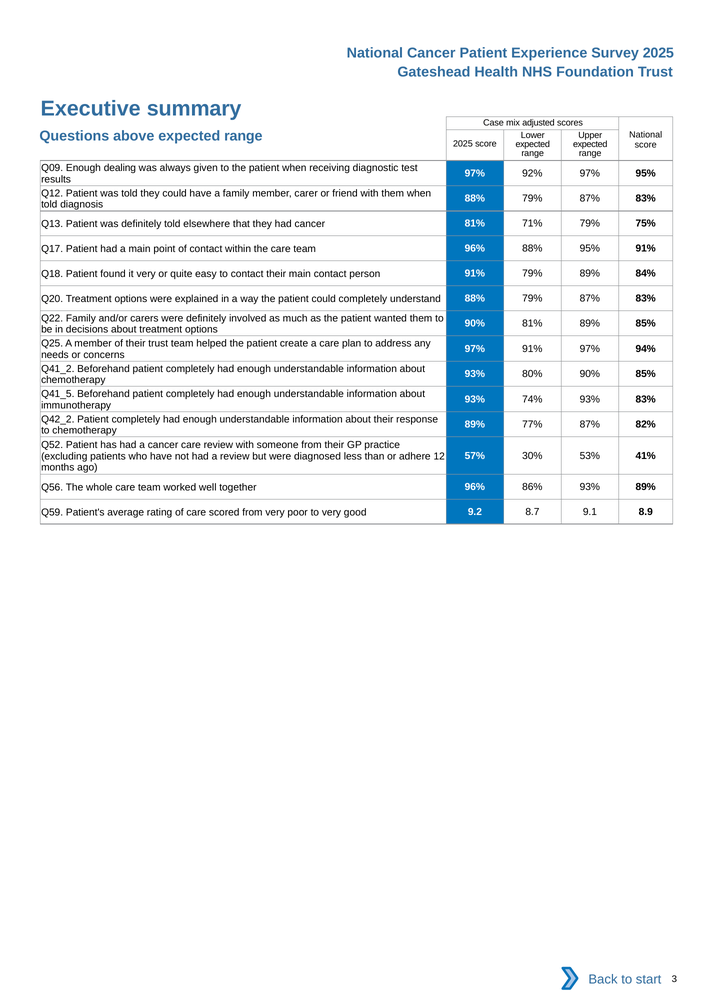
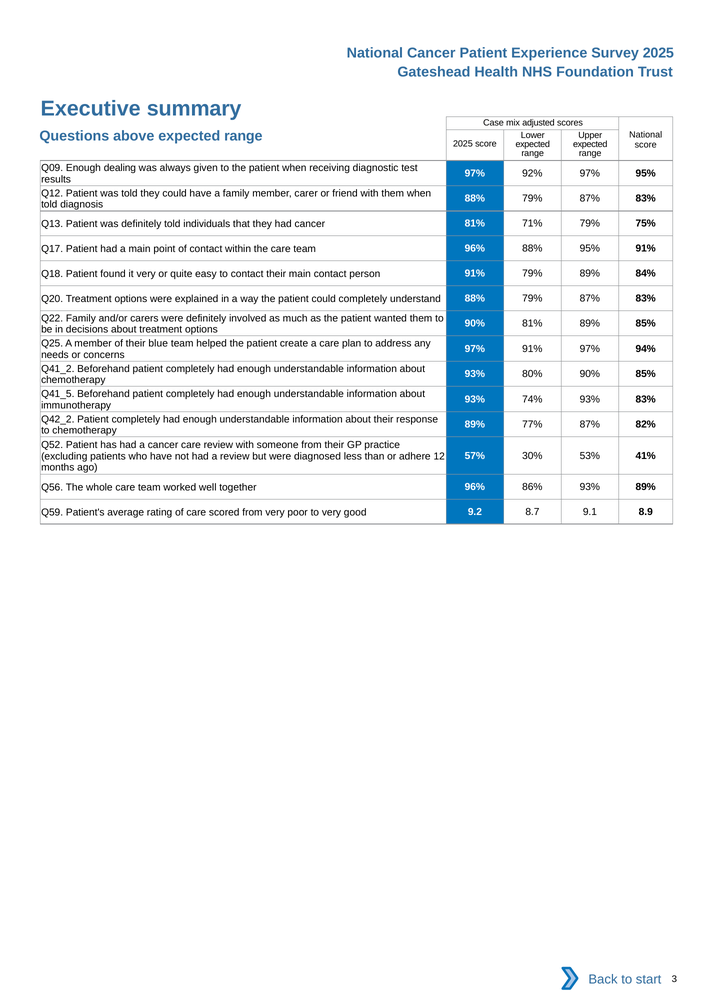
elsewhere: elsewhere -> individuals (207, 224)
their trust: trust -> blue (158, 344)
